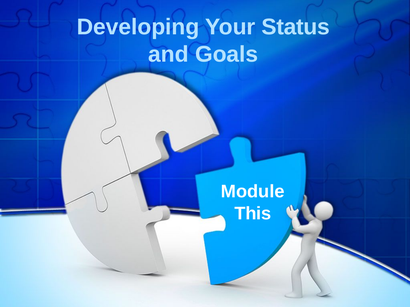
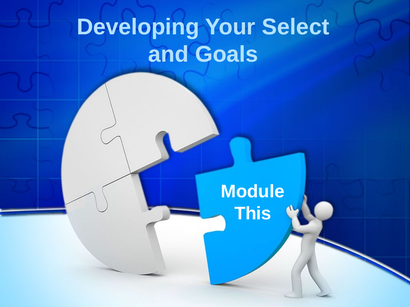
Status: Status -> Select (296, 27)
